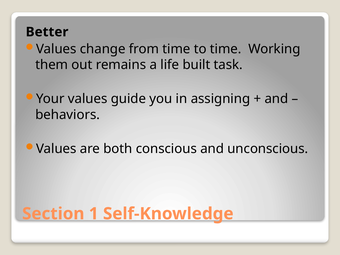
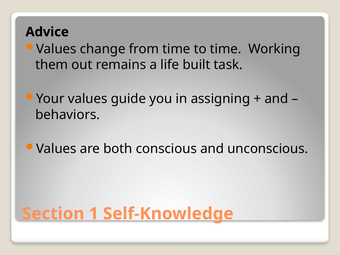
Better: Better -> Advice (47, 32)
